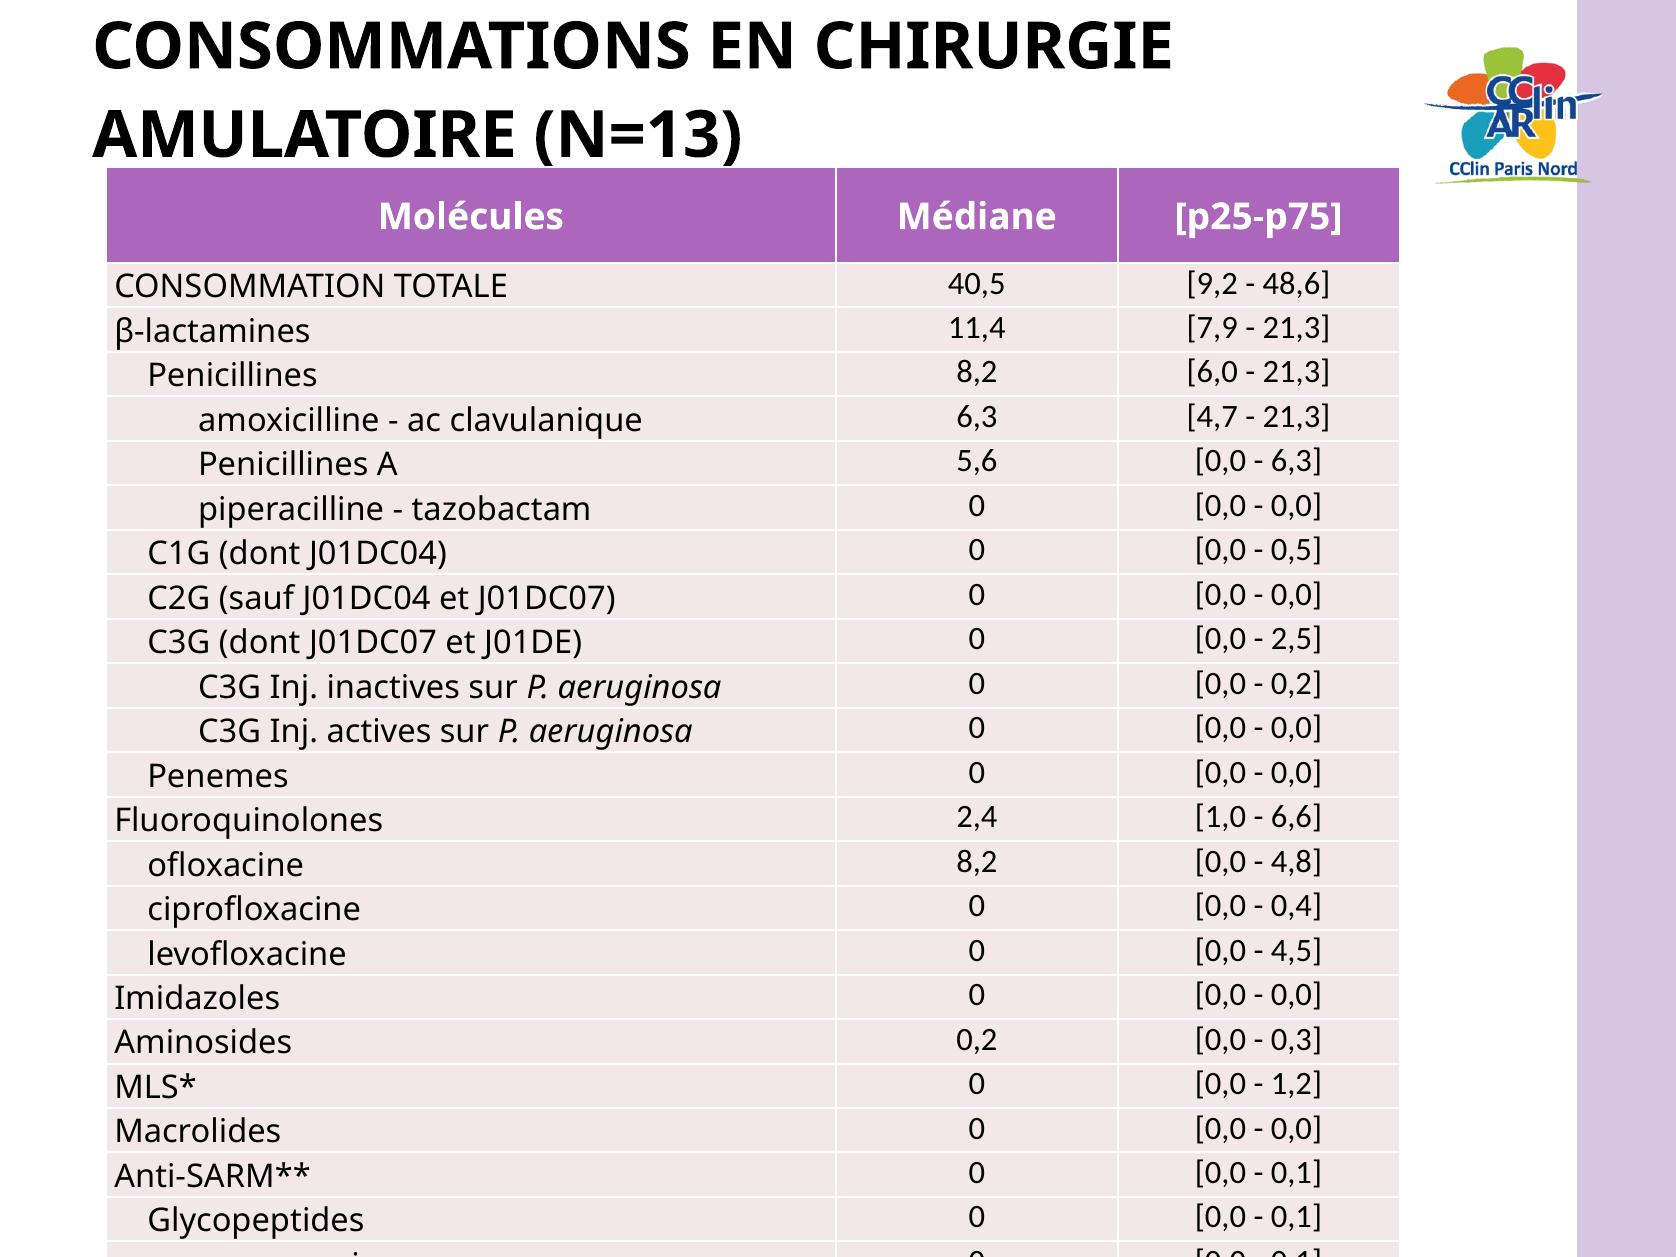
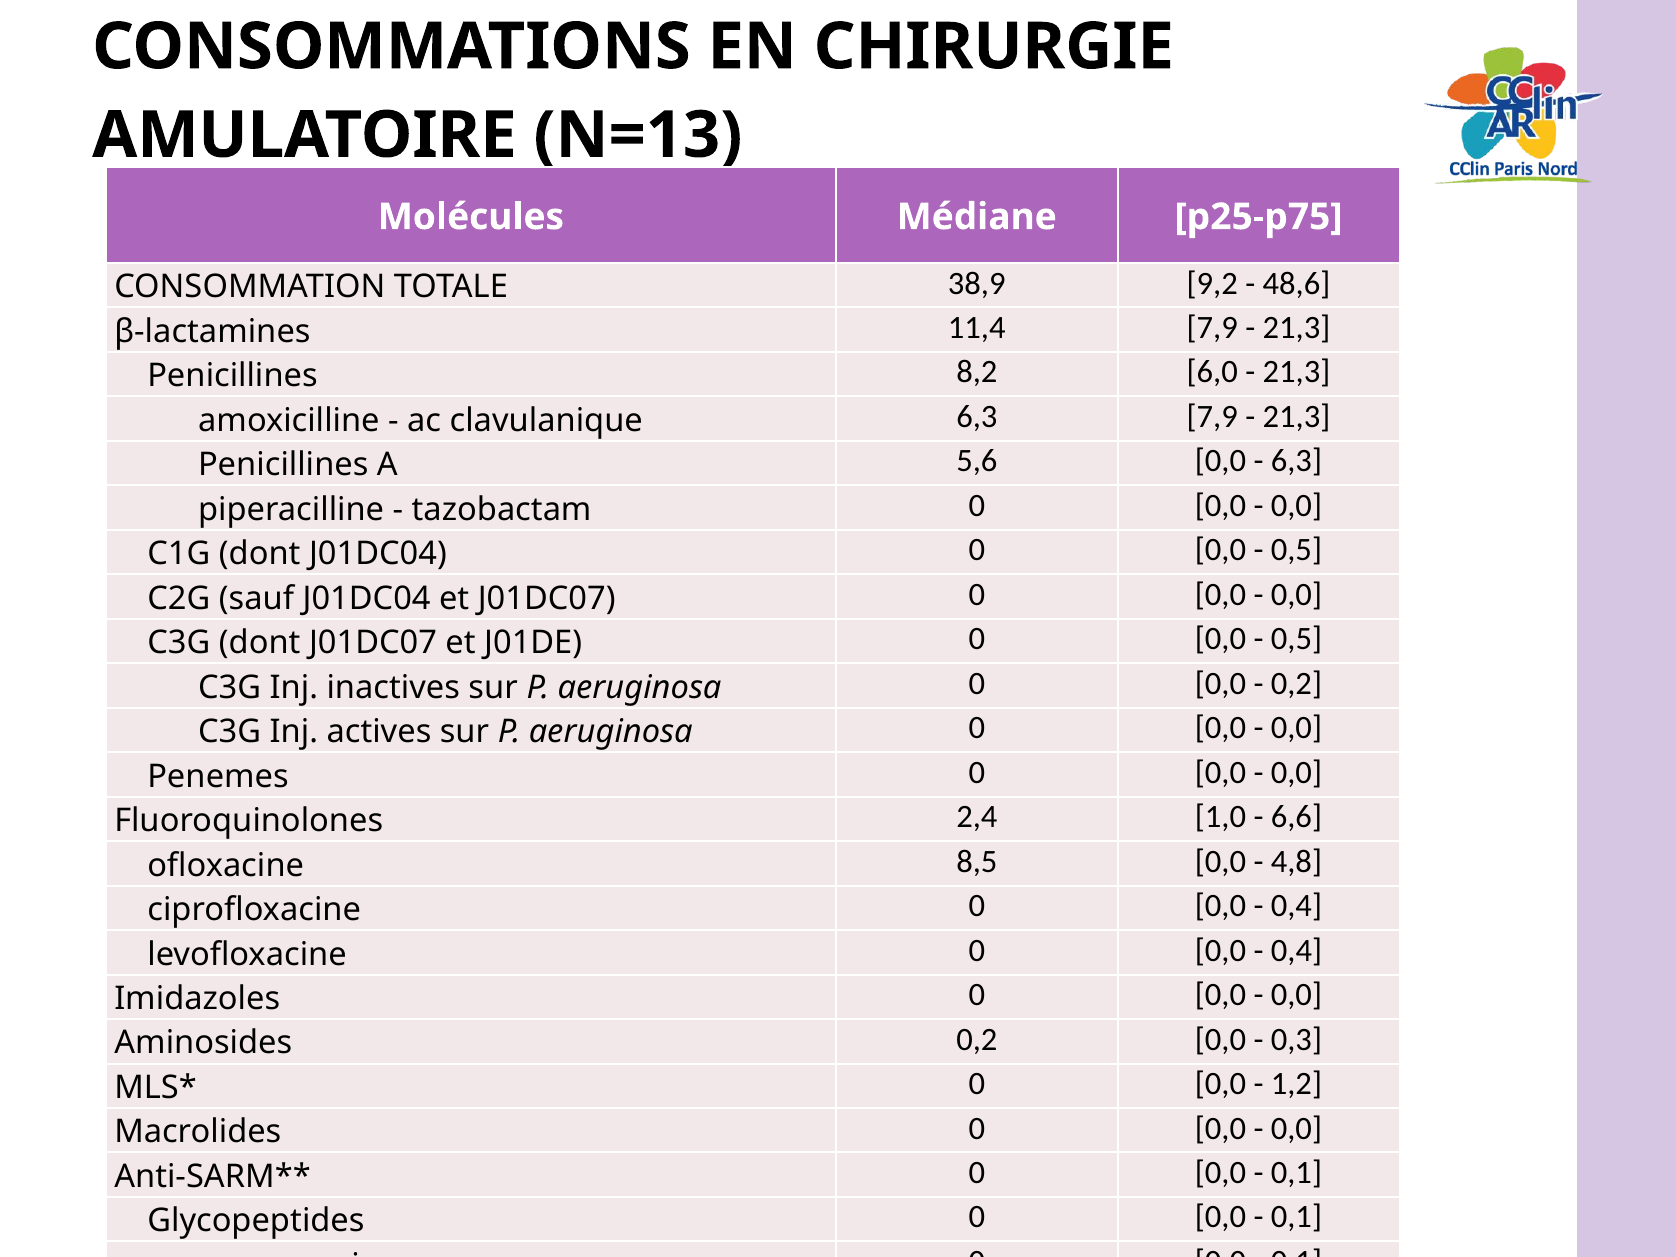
40,5: 40,5 -> 38,9 (977, 283)
6,3 4,7: 4,7 -> 7,9 (1212, 417)
2,5: 2,5 -> 0,5 (1296, 639)
8,2: 8,2 -> 8,5 (977, 861)
4,5: 4,5 -> 0,4 (1296, 950)
